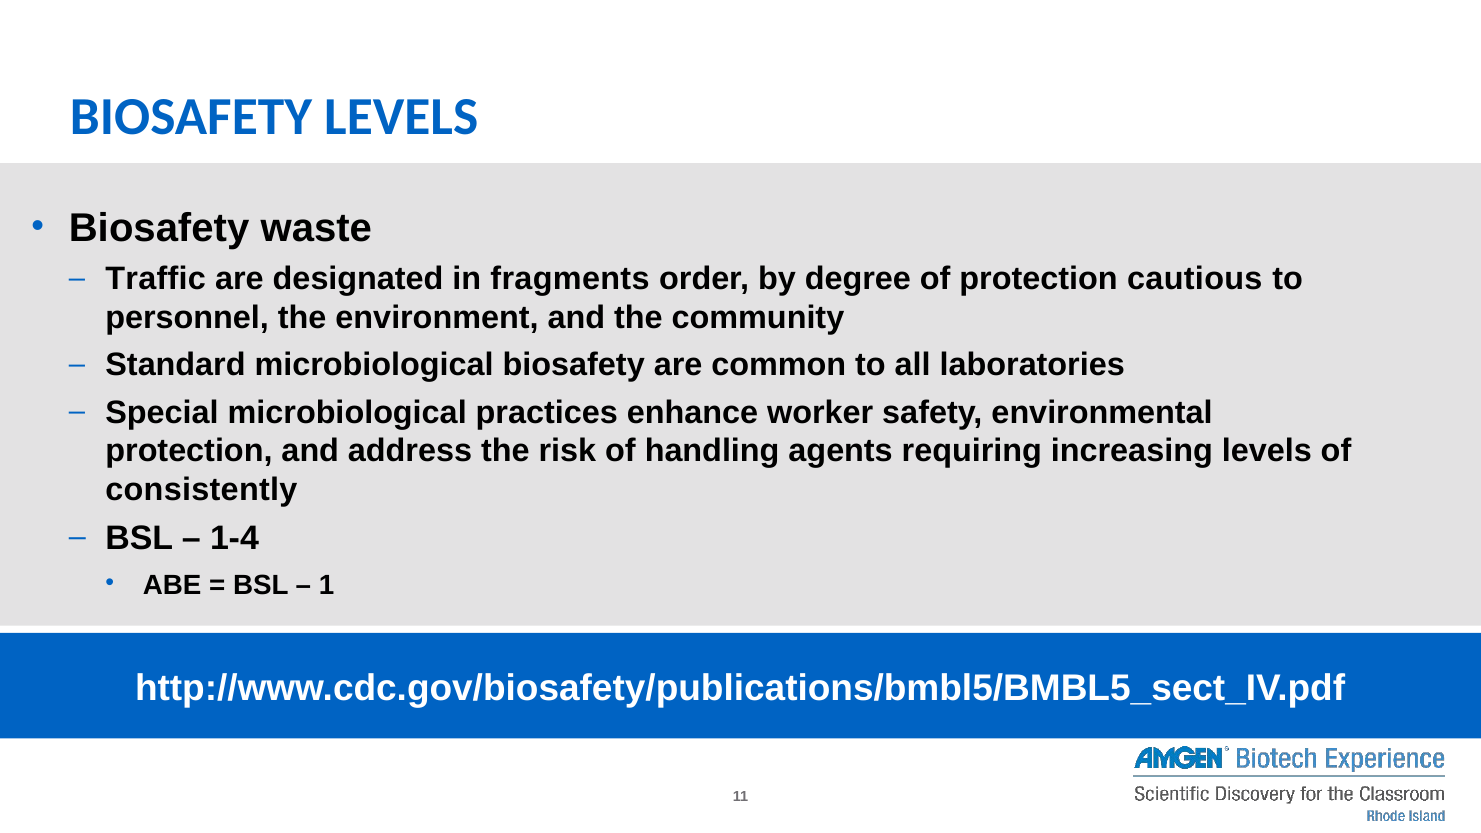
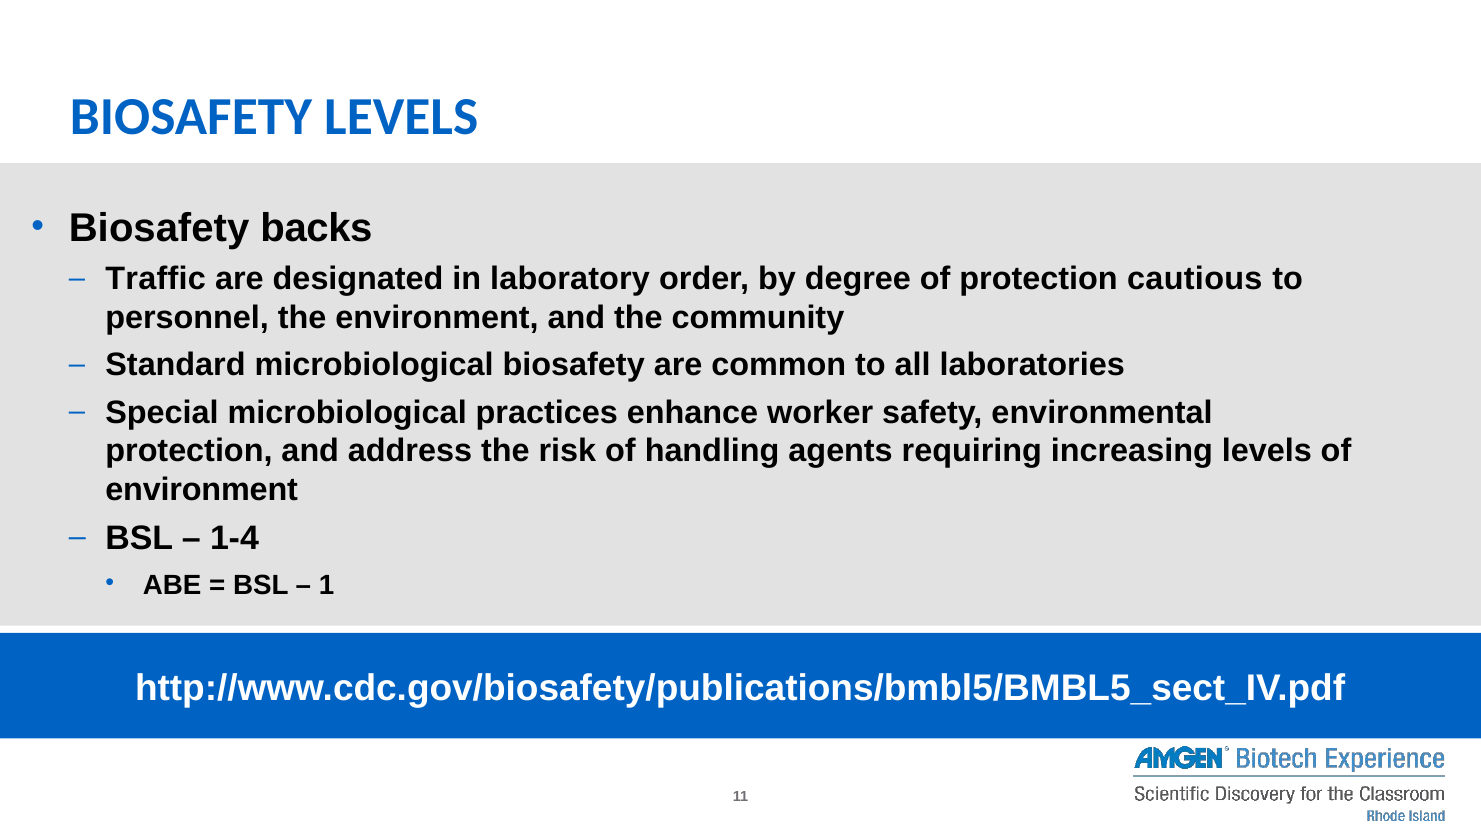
waste: waste -> backs (316, 228)
fragments: fragments -> laboratory (570, 279)
consistently: consistently -> environment (202, 490)
